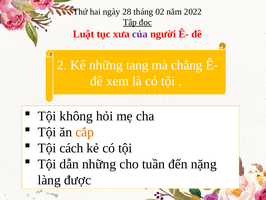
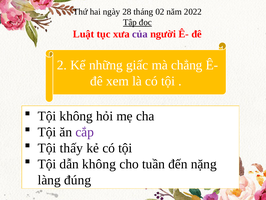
tang: tang -> giấc (137, 65)
cắp colour: orange -> purple (85, 132)
cách: cách -> thấy (71, 148)
dẫn những: những -> không (99, 164)
được: được -> đúng (78, 180)
